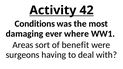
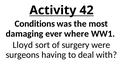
Areas: Areas -> Lloyd (23, 45)
benefit: benefit -> surgery (76, 45)
